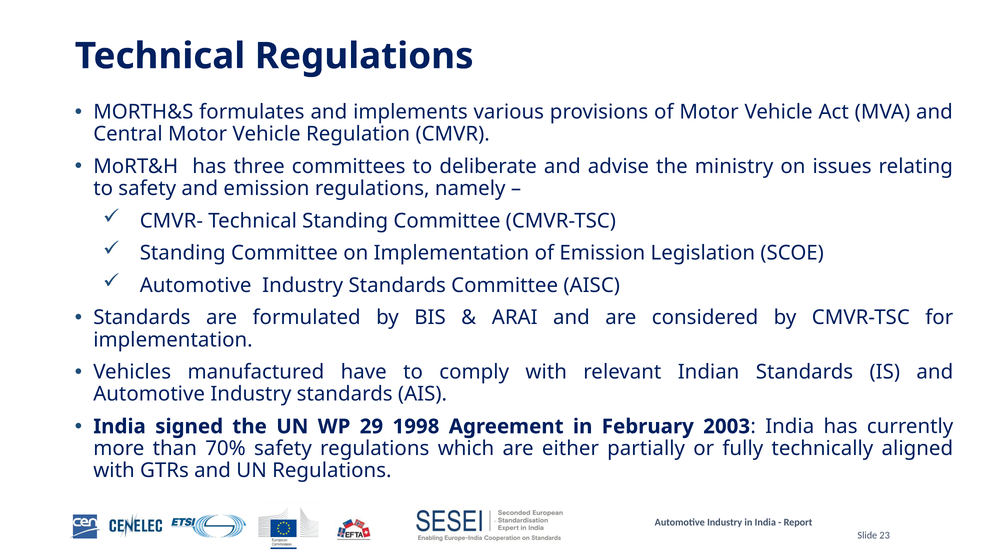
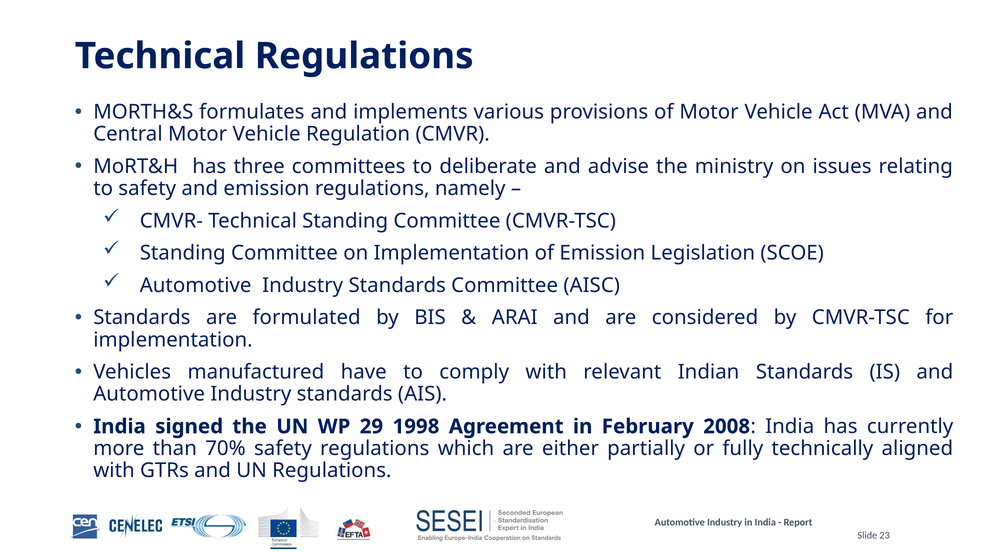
2003: 2003 -> 2008 (727, 427)
